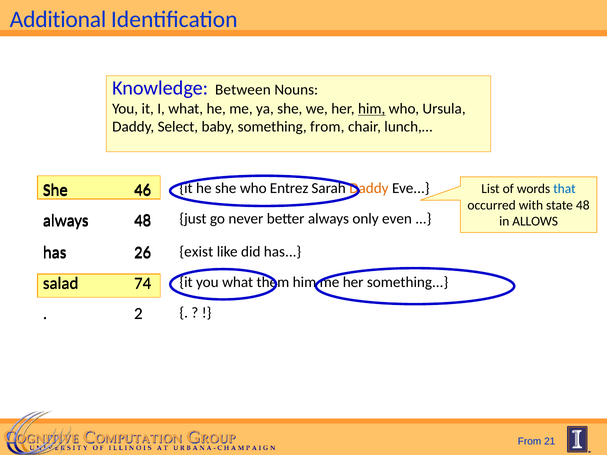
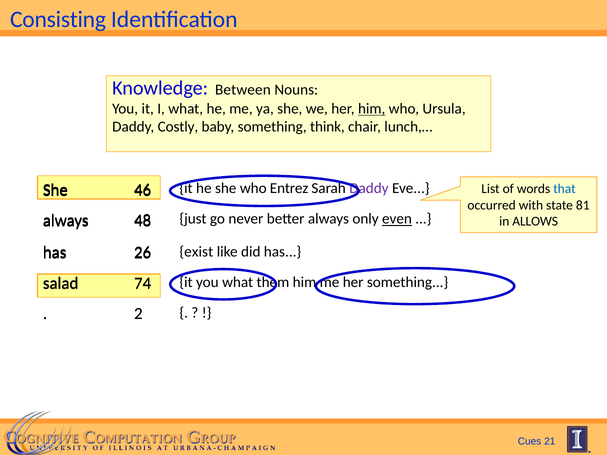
Additional: Additional -> Consisting (58, 20)
Select: Select -> Costly (178, 127)
something from: from -> think (327, 127)
Daddy colour: orange -> purple (369, 189)
state 48: 48 -> 81 (583, 205)
even underline: none -> present (397, 219)
From: From -> Cues (530, 442)
